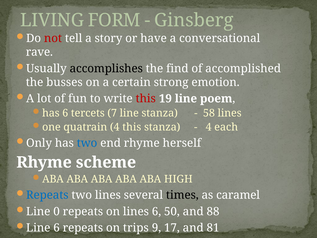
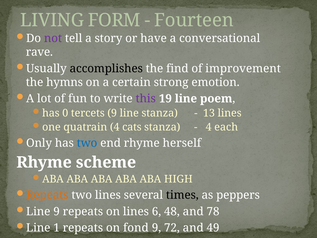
Ginsberg: Ginsberg -> Fourteen (194, 20)
not colour: red -> purple (53, 38)
accomplished: accomplished -> improvement (243, 68)
busses: busses -> hymns (65, 82)
this colour: red -> purple (146, 99)
has 6: 6 -> 0 (65, 113)
tercets 7: 7 -> 9 (112, 113)
58: 58 -> 13 (209, 113)
4 this: this -> cats (132, 127)
Repeats colour: blue -> orange (47, 195)
caramel: caramel -> peppers (238, 195)
Line 0: 0 -> 9 (57, 211)
50: 50 -> 48 (172, 211)
88: 88 -> 78 (213, 211)
Line 6: 6 -> 1 (57, 228)
trips: trips -> fond (136, 228)
17: 17 -> 72 (172, 228)
81: 81 -> 49 (213, 228)
